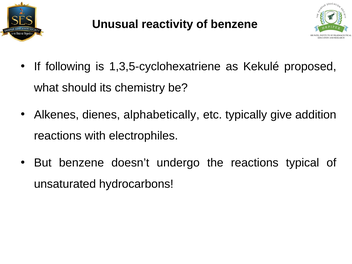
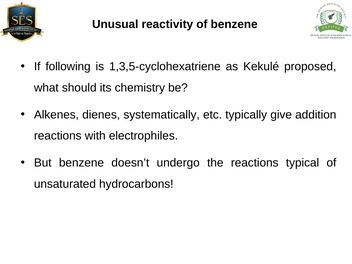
alphabetically: alphabetically -> systematically (162, 115)
